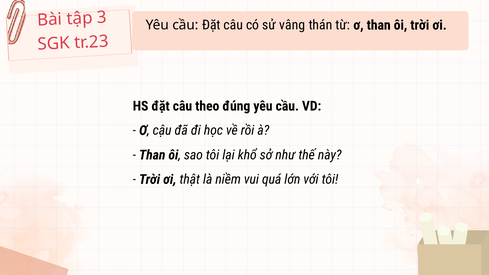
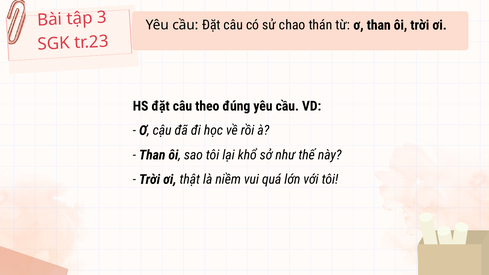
vâng: vâng -> chao (292, 25)
